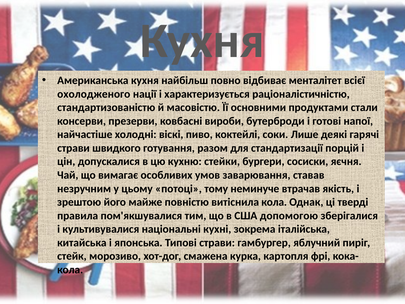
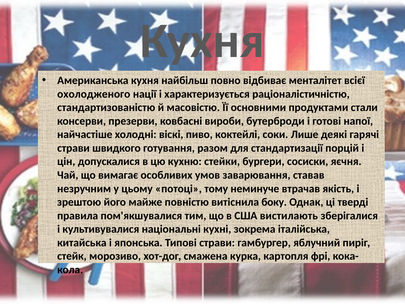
витіснила кола: кола -> боку (274, 202)
допомогою: допомогою -> вистилають (289, 215)
